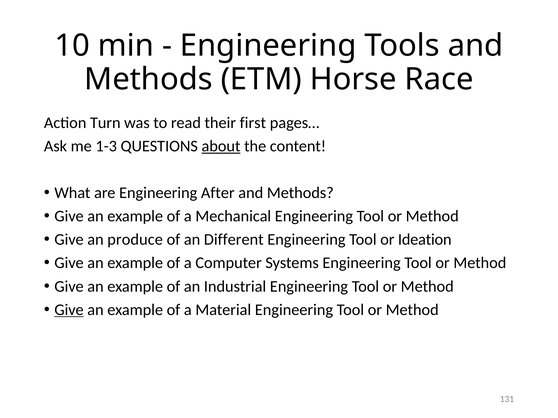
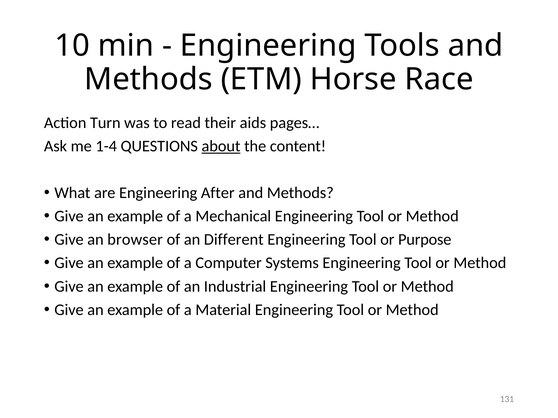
first: first -> aids (253, 123)
1-3: 1-3 -> 1-4 (106, 146)
produce: produce -> browser (135, 240)
Ideation: Ideation -> Purpose (425, 240)
Give underline: present -> none (69, 310)
